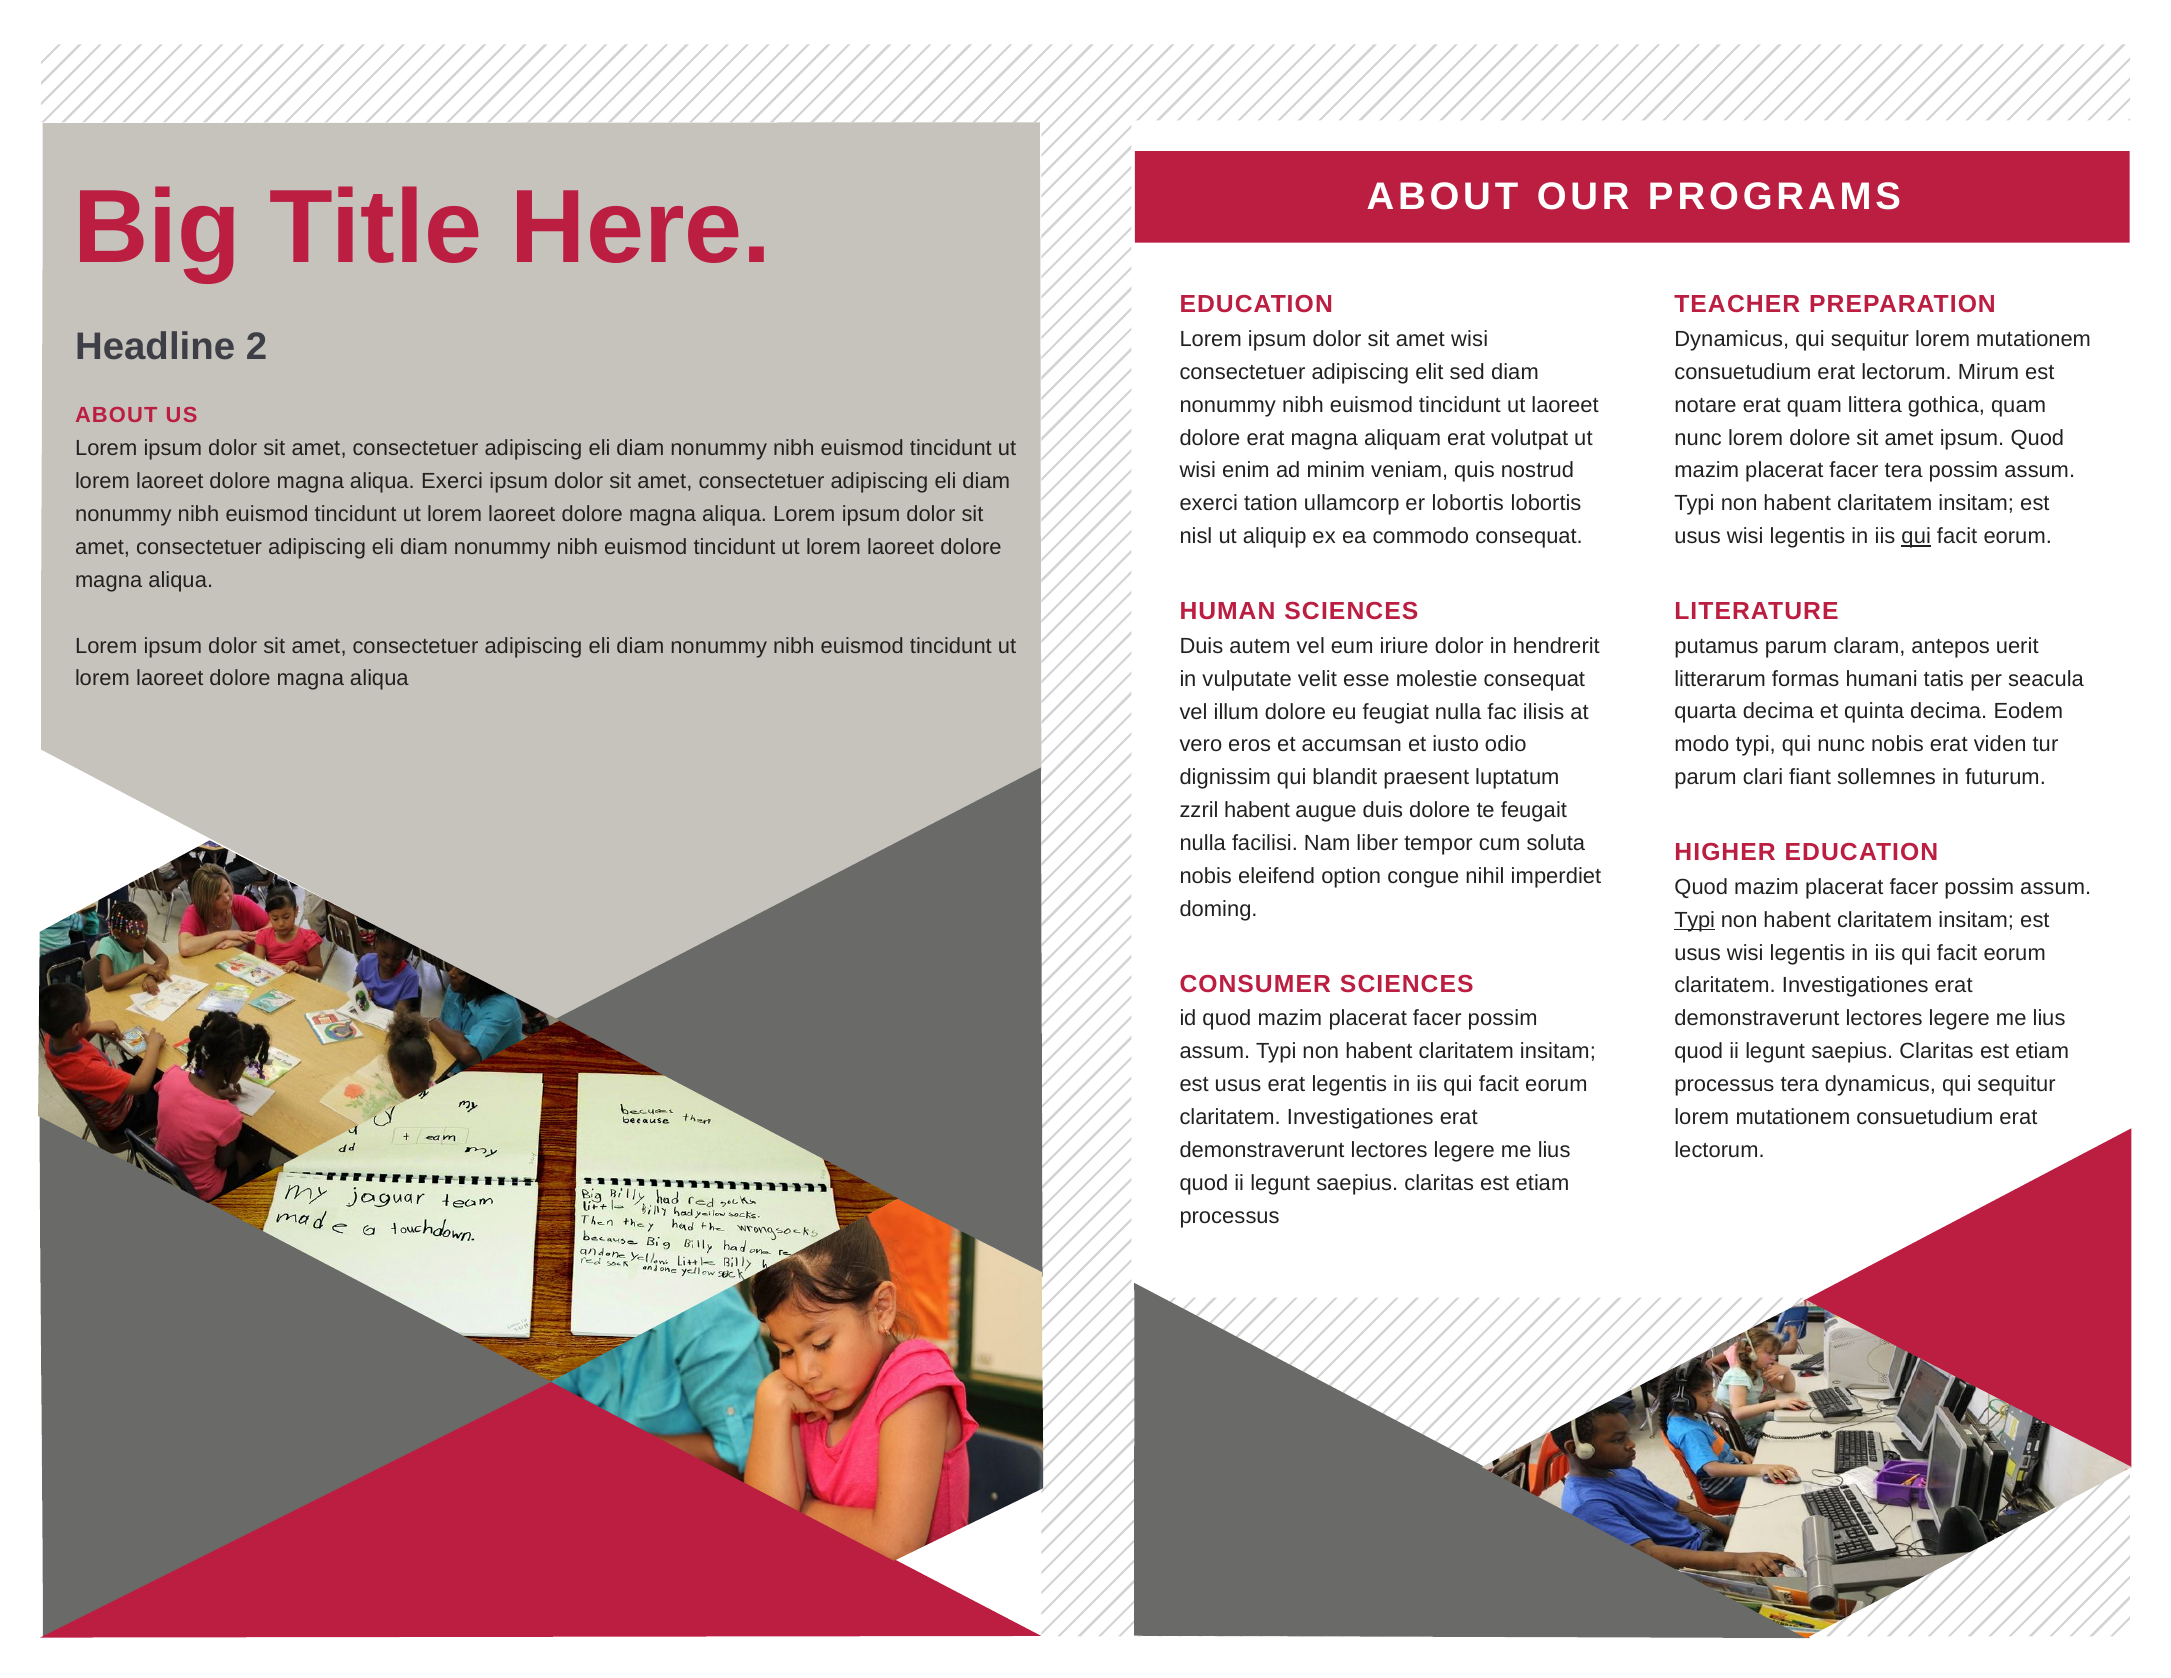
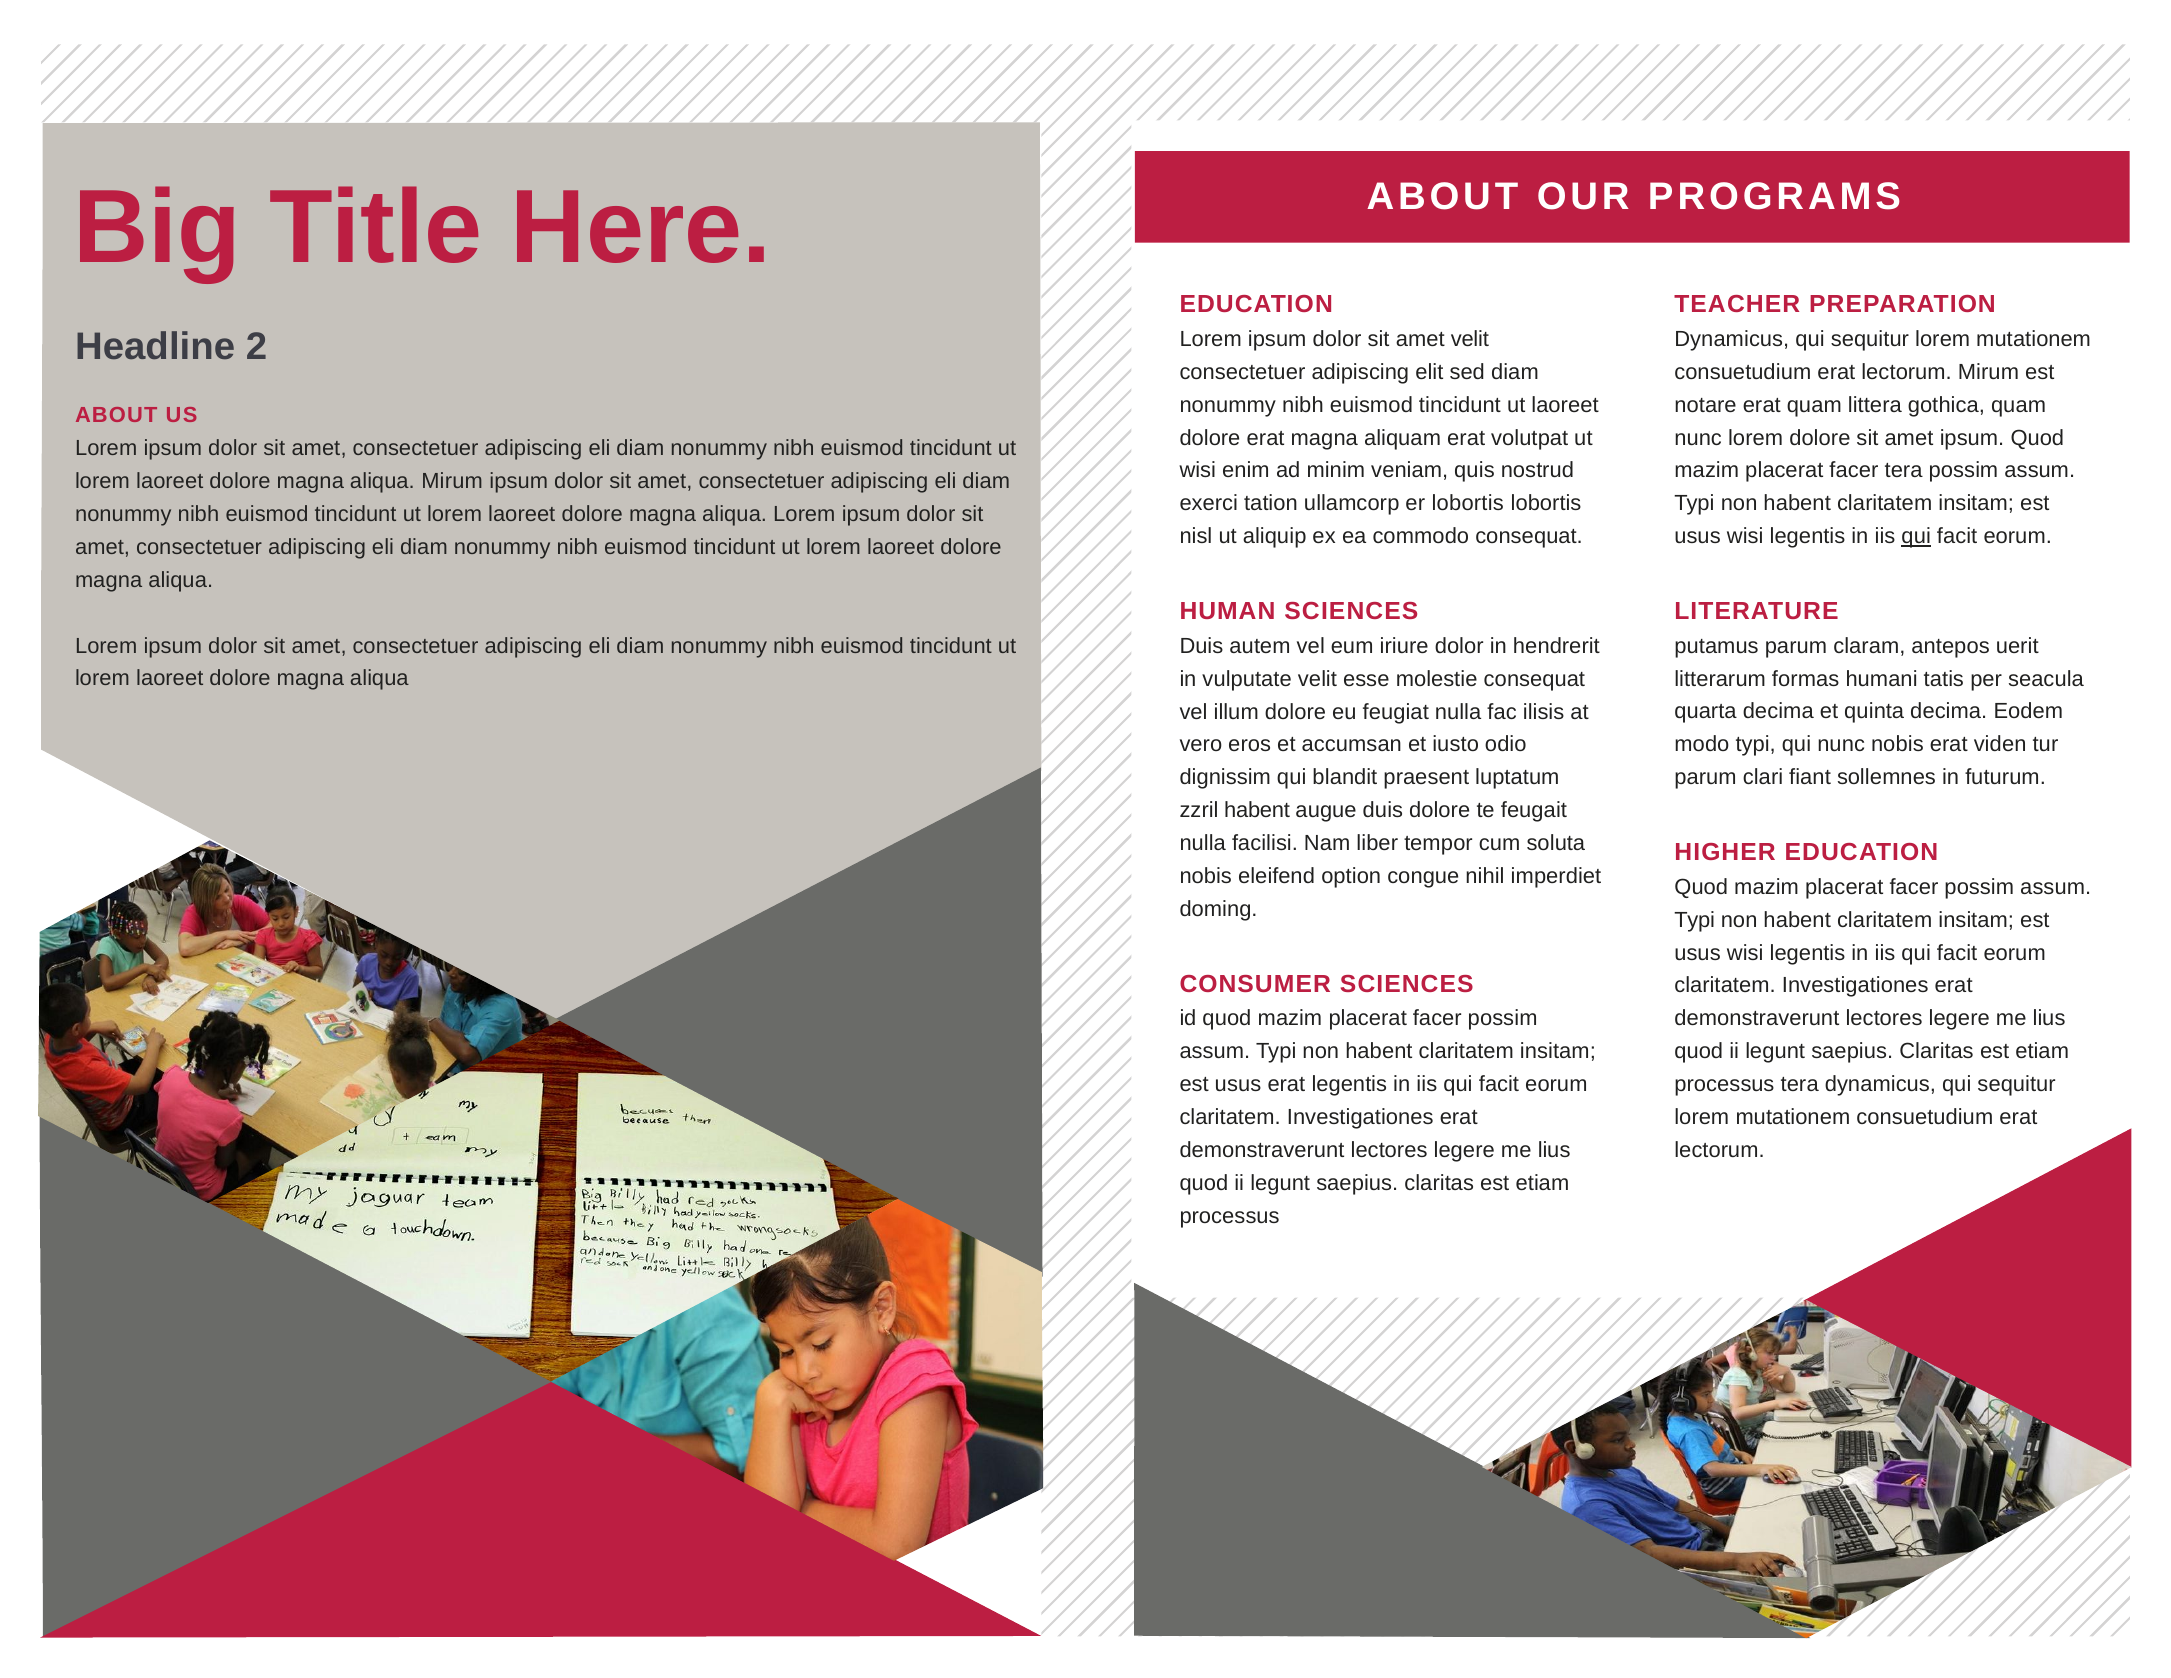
amet wisi: wisi -> velit (1470, 339)
aliqua Exerci: Exerci -> Mirum (452, 481)
Typi underline: present -> none (1695, 920)
